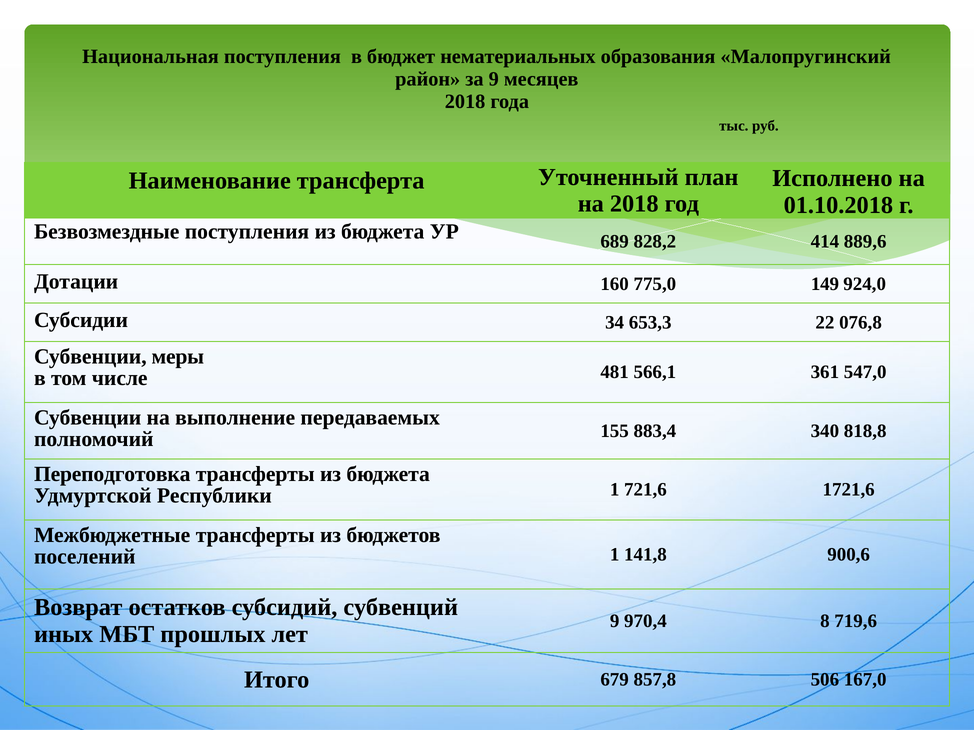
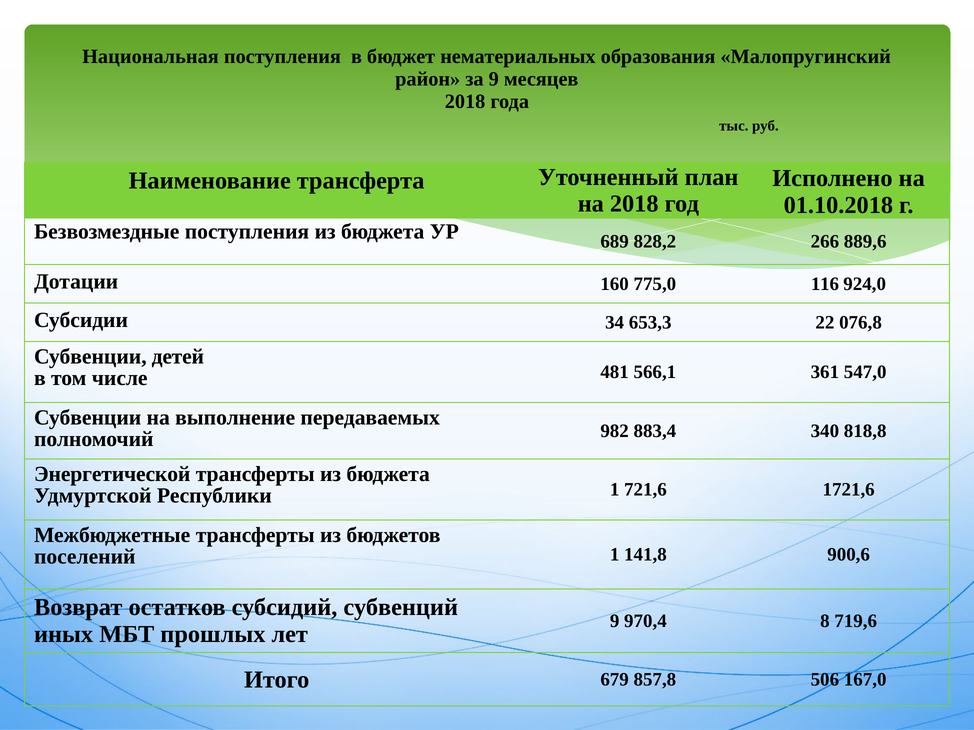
414: 414 -> 266 (825, 242)
149: 149 -> 116 (825, 284)
меры: меры -> детей (178, 357)
155: 155 -> 982 (615, 431)
Переподготовка: Переподготовка -> Энергетической (112, 474)
